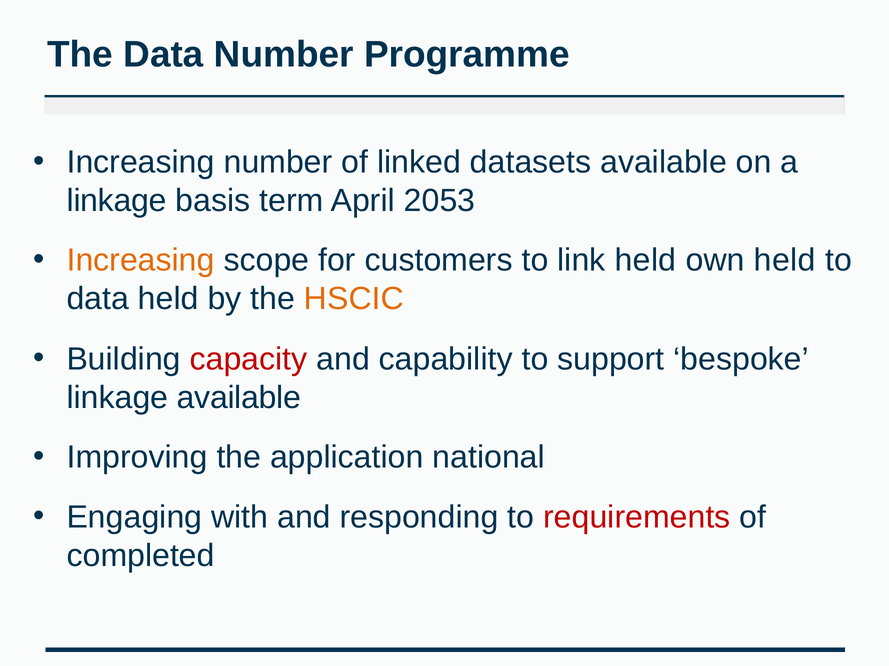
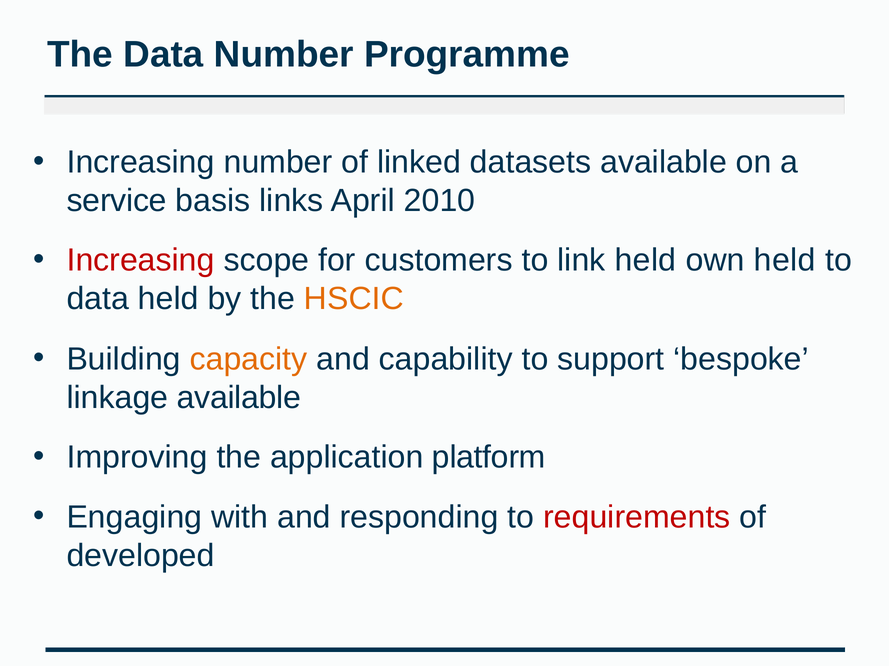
linkage: linkage -> service (117, 201)
term: term -> links (291, 201)
2053: 2053 -> 2010 (440, 201)
Increasing colour: orange -> red (141, 261)
capacity colour: red -> orange (249, 360)
national: national -> platform (489, 458)
completed: completed -> developed (141, 556)
